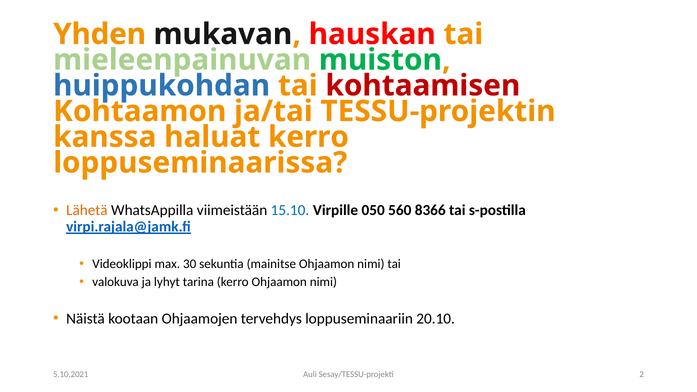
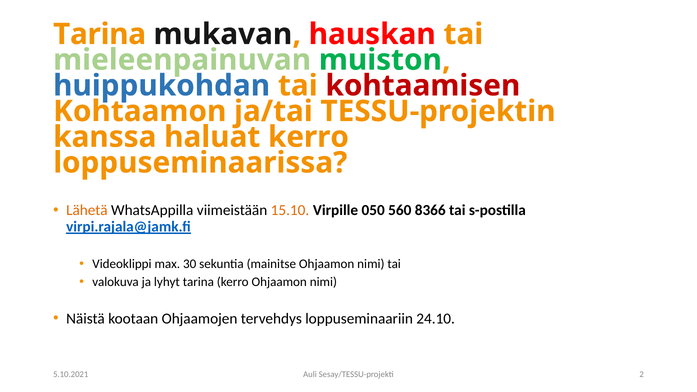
Yhden: Yhden -> Tarina (100, 34)
15.10 colour: blue -> orange (290, 210)
20.10: 20.10 -> 24.10 (436, 319)
